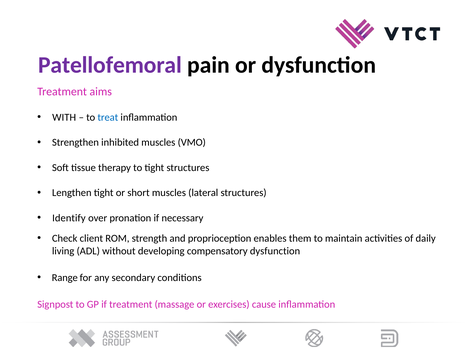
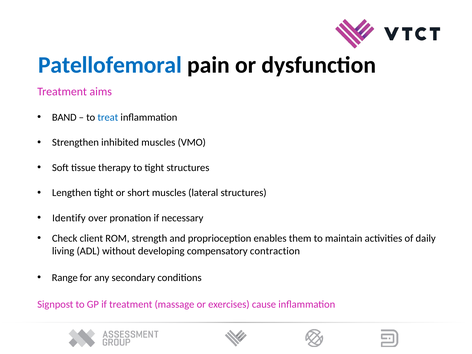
Patellofemoral colour: purple -> blue (110, 65)
WITH: WITH -> BAND (64, 117)
compensatory dysfunction: dysfunction -> contraction (275, 251)
